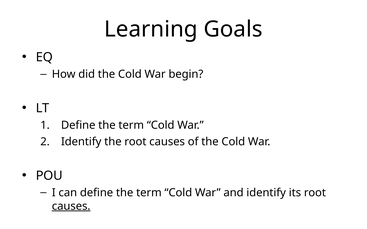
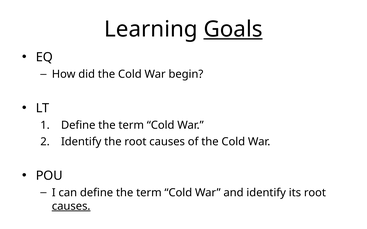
Goals underline: none -> present (233, 29)
